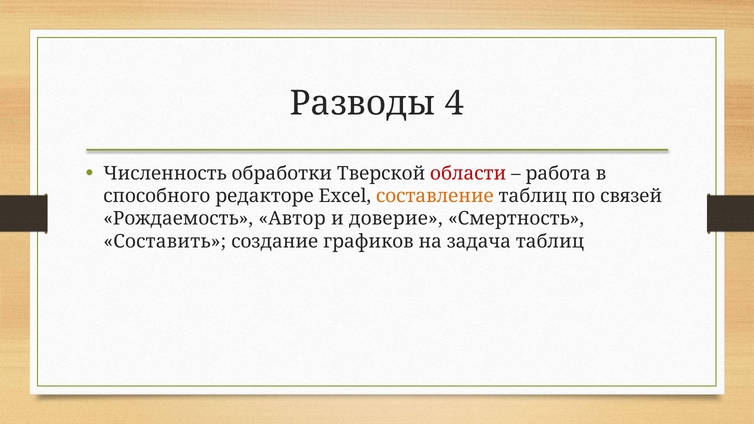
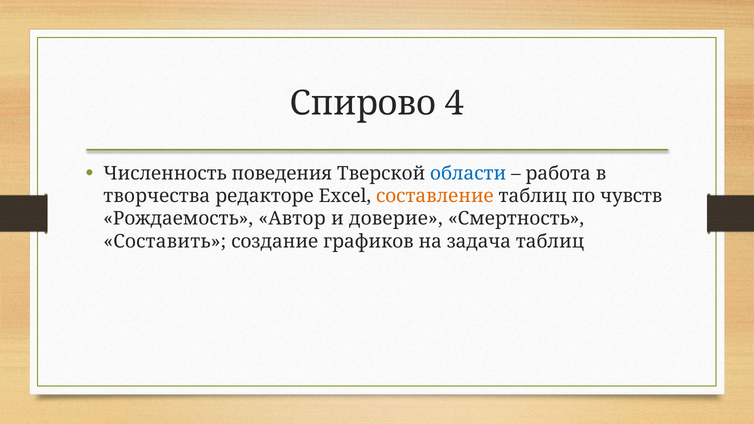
Разводы: Разводы -> Спирово (363, 103)
обработки: обработки -> поведения (282, 174)
области colour: red -> blue (468, 174)
способного: способного -> творчества (157, 196)
связей: связей -> чувств (631, 196)
